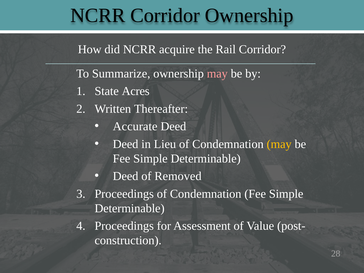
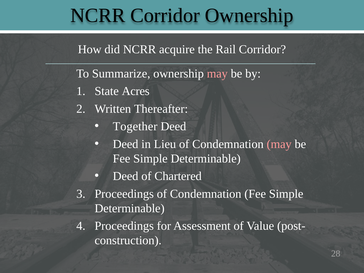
Accurate: Accurate -> Together (135, 126)
may colour: yellow -> pink (279, 144)
Removed: Removed -> Chartered (178, 176)
